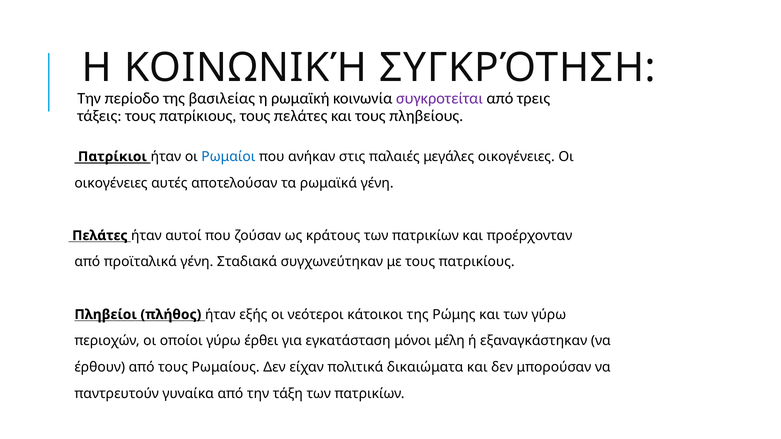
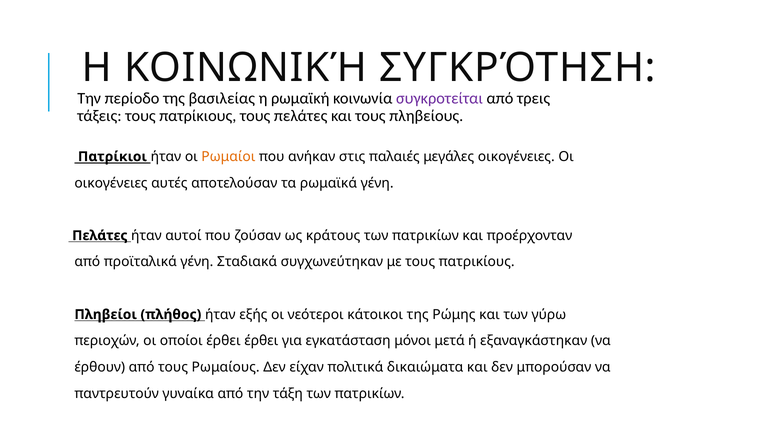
Ρωμαίοι colour: blue -> orange (228, 157)
οποίοι γύρω: γύρω -> έρθει (223, 341)
μέλη: μέλη -> μετά (450, 341)
